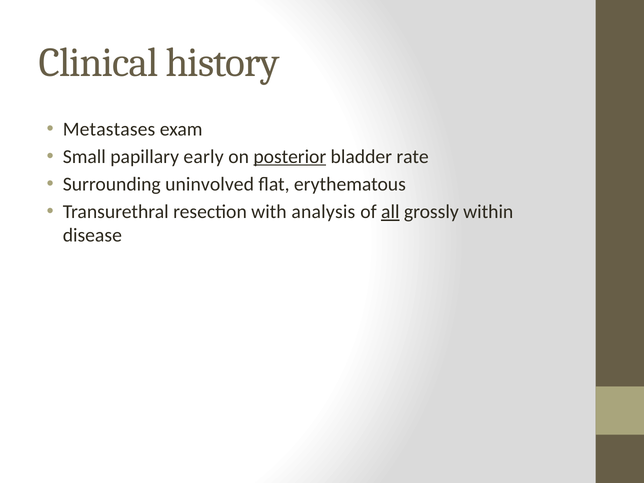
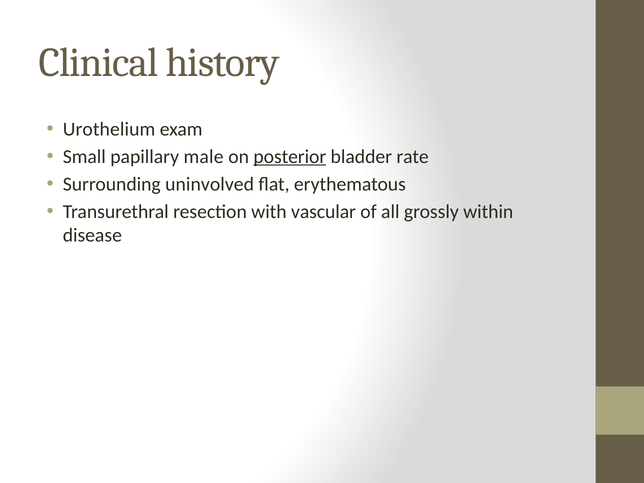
Metastases: Metastases -> Urothelium (109, 129)
early: early -> male (204, 157)
analysis: analysis -> vascular (324, 212)
all underline: present -> none (390, 212)
